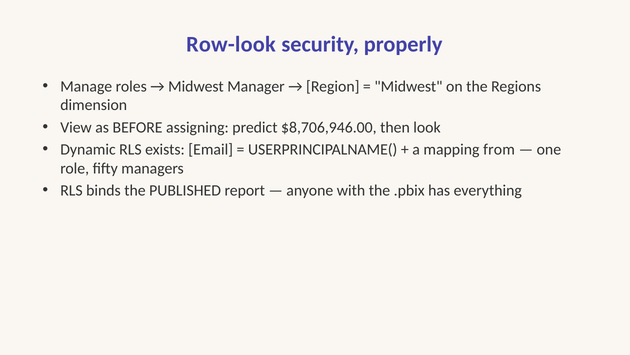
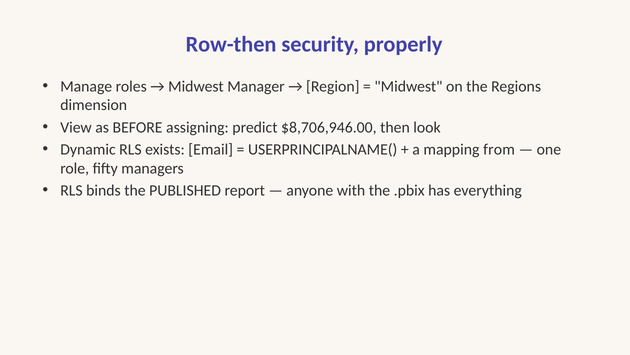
Row-look: Row-look -> Row-then (231, 44)
